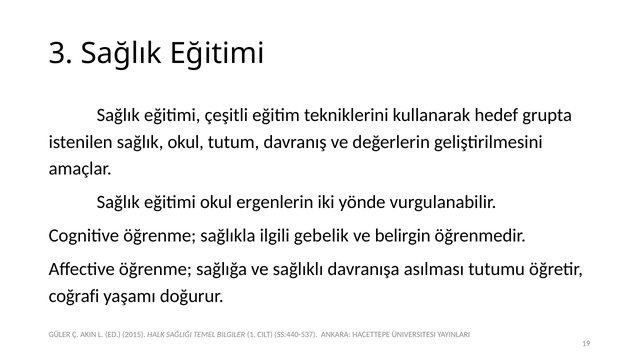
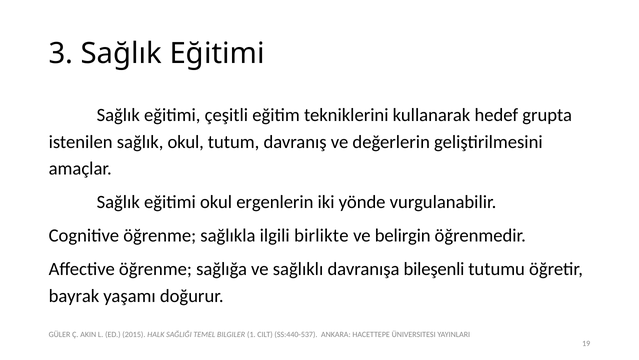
gebelik: gebelik -> birlikte (321, 235)
asılması: asılması -> bileşenli (434, 269)
coğrafi: coğrafi -> bayrak (74, 296)
